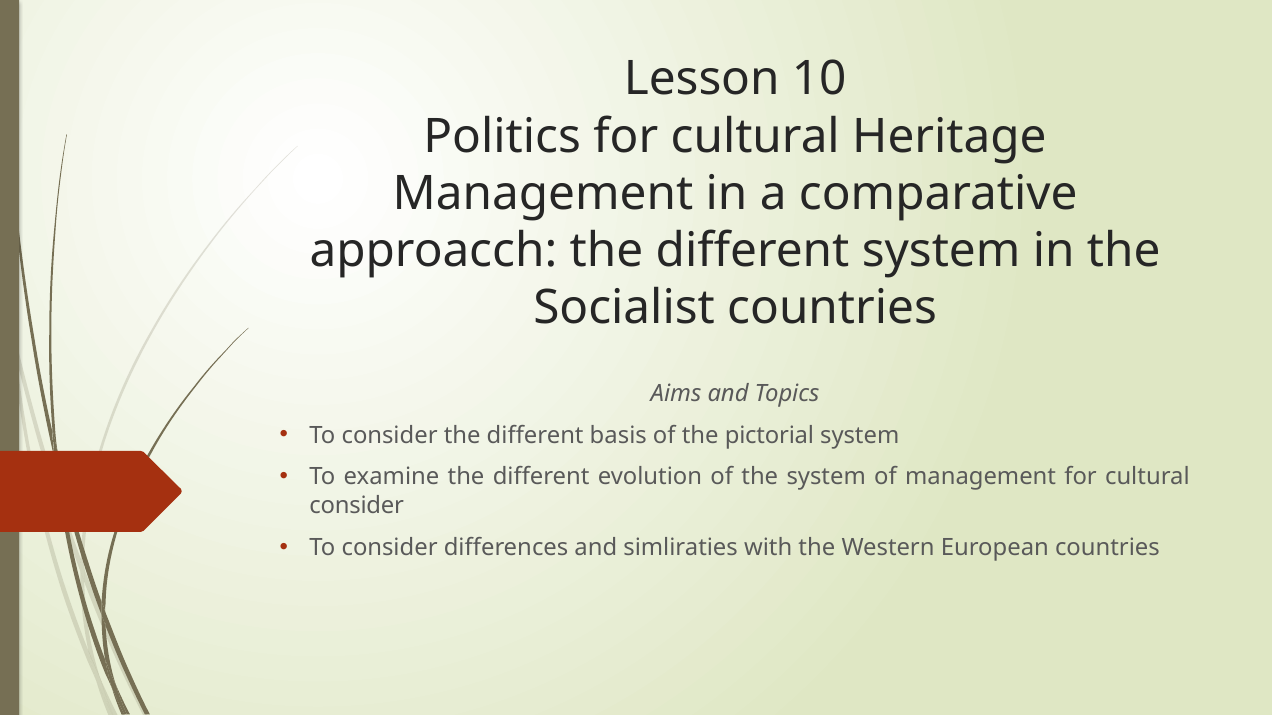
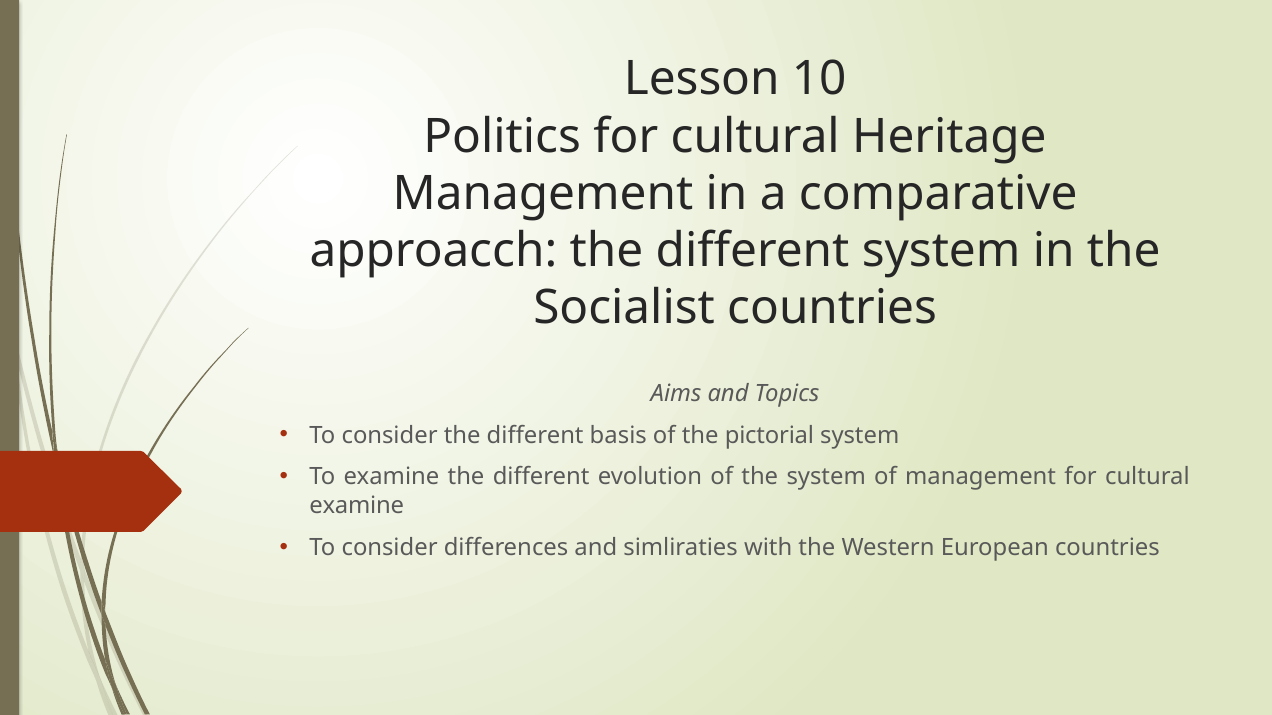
consider: consider -> examine (357, 506)
